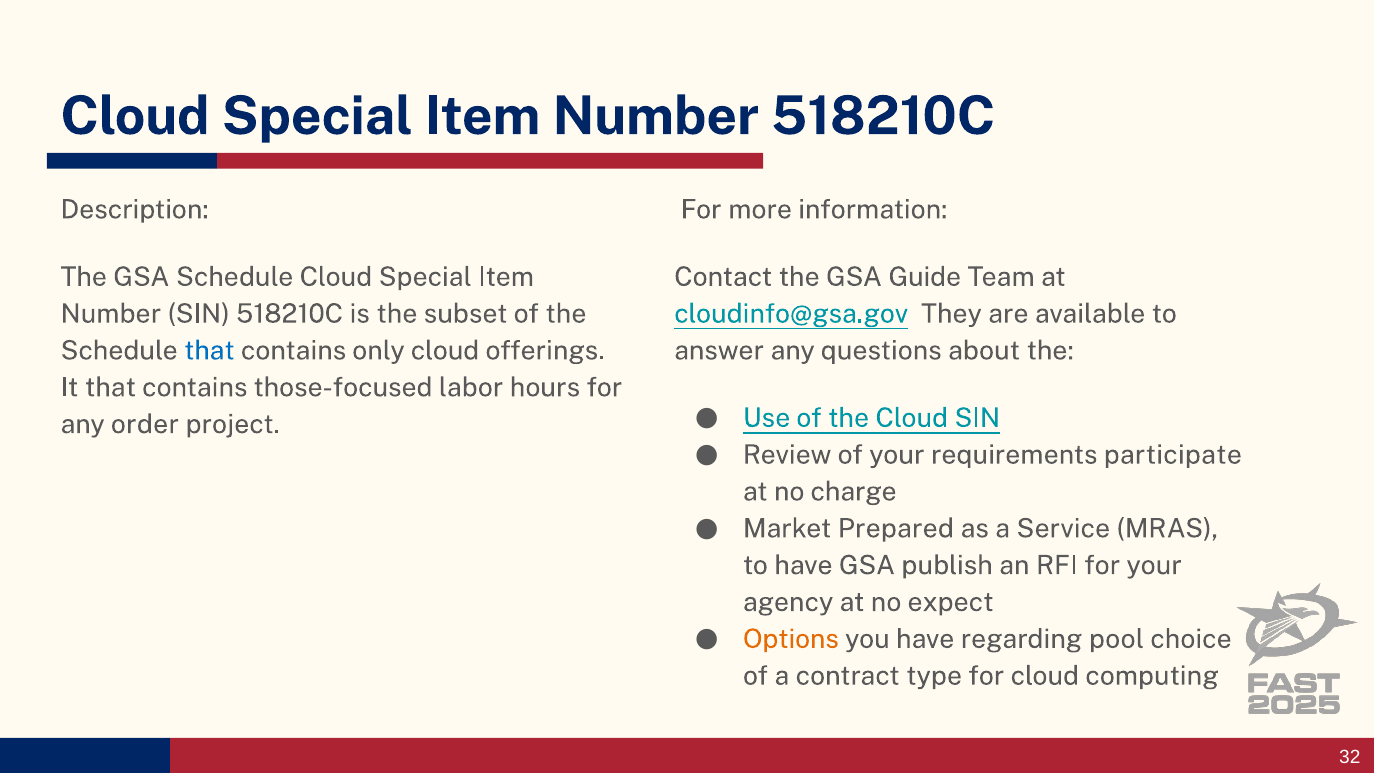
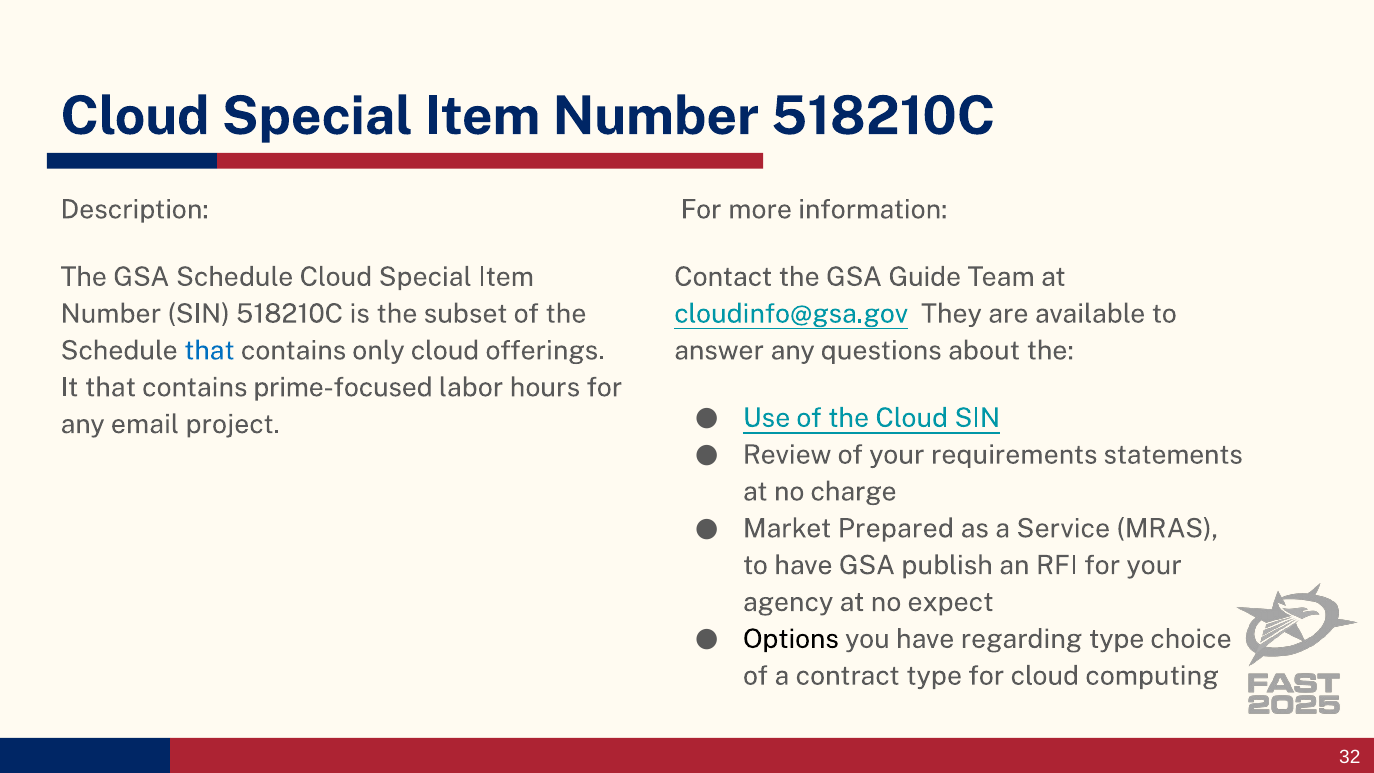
those-focused: those-focused -> prime-focused (343, 387)
order: order -> email (145, 424)
participate: participate -> statements (1173, 455)
Options colour: orange -> black (791, 639)
regarding pool: pool -> type (1117, 639)
